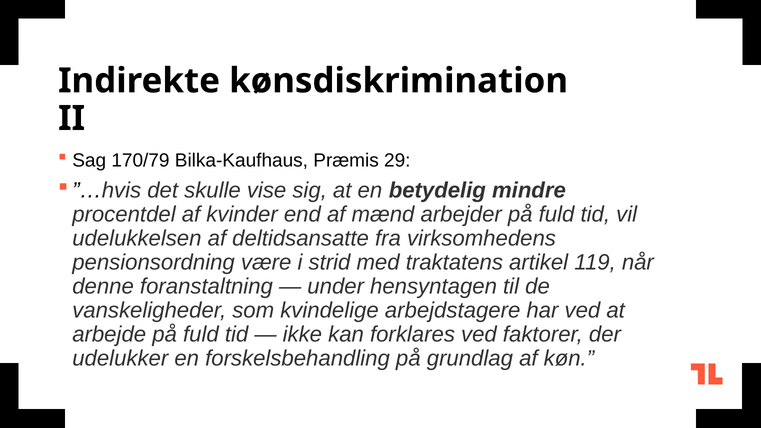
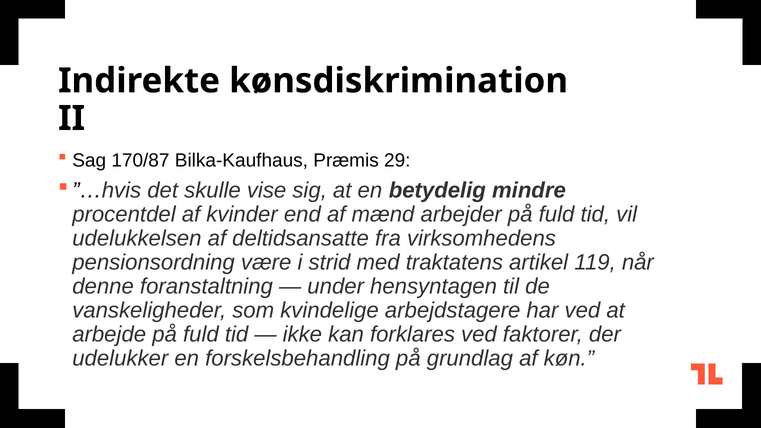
170/79: 170/79 -> 170/87 (140, 160)
